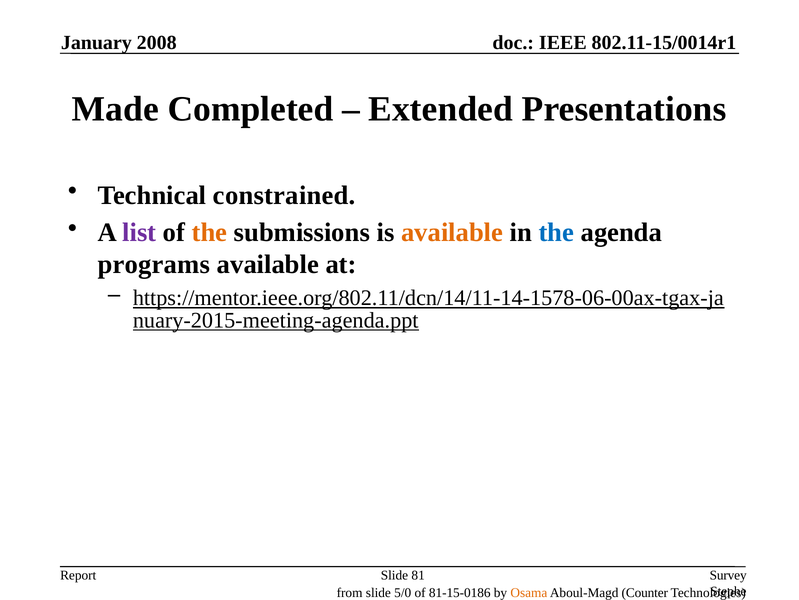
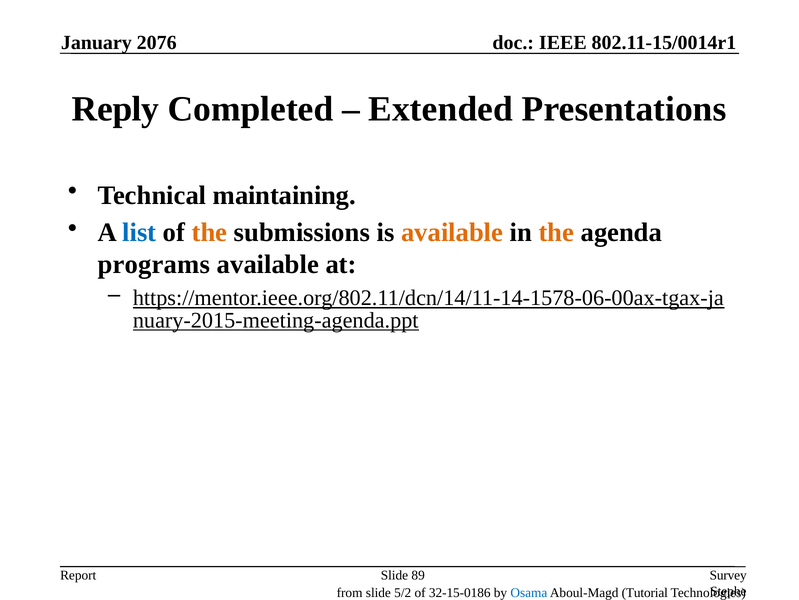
2008: 2008 -> 2076 (157, 43)
Made: Made -> Reply (116, 109)
constrained: constrained -> maintaining (284, 195)
list colour: purple -> blue (139, 232)
the colour: blue -> orange (556, 232)
81: 81 -> 89 (418, 575)
5/0: 5/0 -> 5/2 (403, 592)
81-15-0186: 81-15-0186 -> 32-15-0186 (460, 592)
Osama colour: orange -> blue (529, 592)
Counter: Counter -> Tutorial (645, 592)
